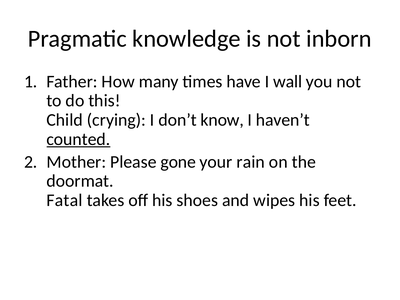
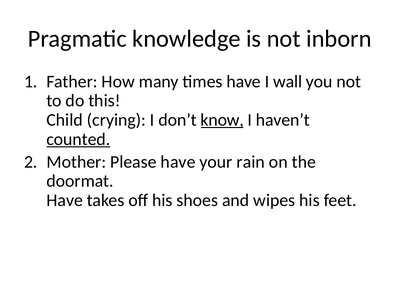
know underline: none -> present (222, 120)
Please gone: gone -> have (178, 162)
Fatal: Fatal -> Have (65, 200)
